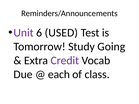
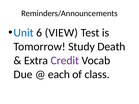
Unit colour: purple -> blue (24, 33)
USED: USED -> VIEW (61, 33)
Going: Going -> Death (111, 47)
